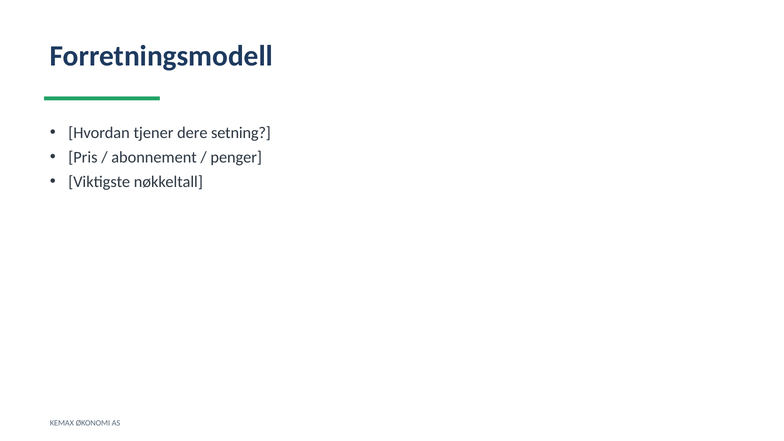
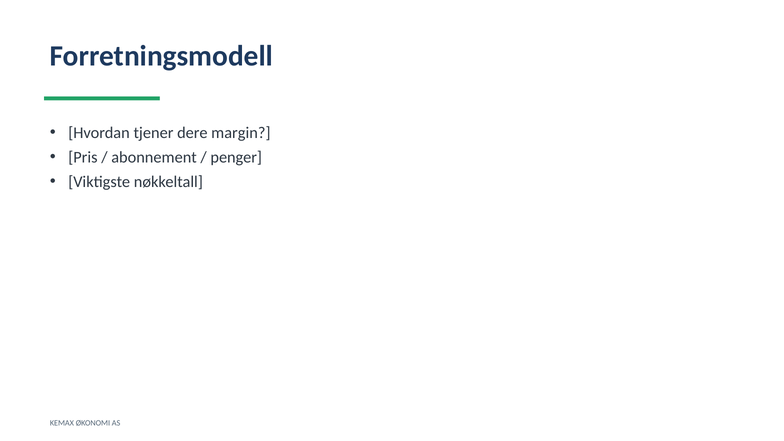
setning: setning -> margin (241, 133)
